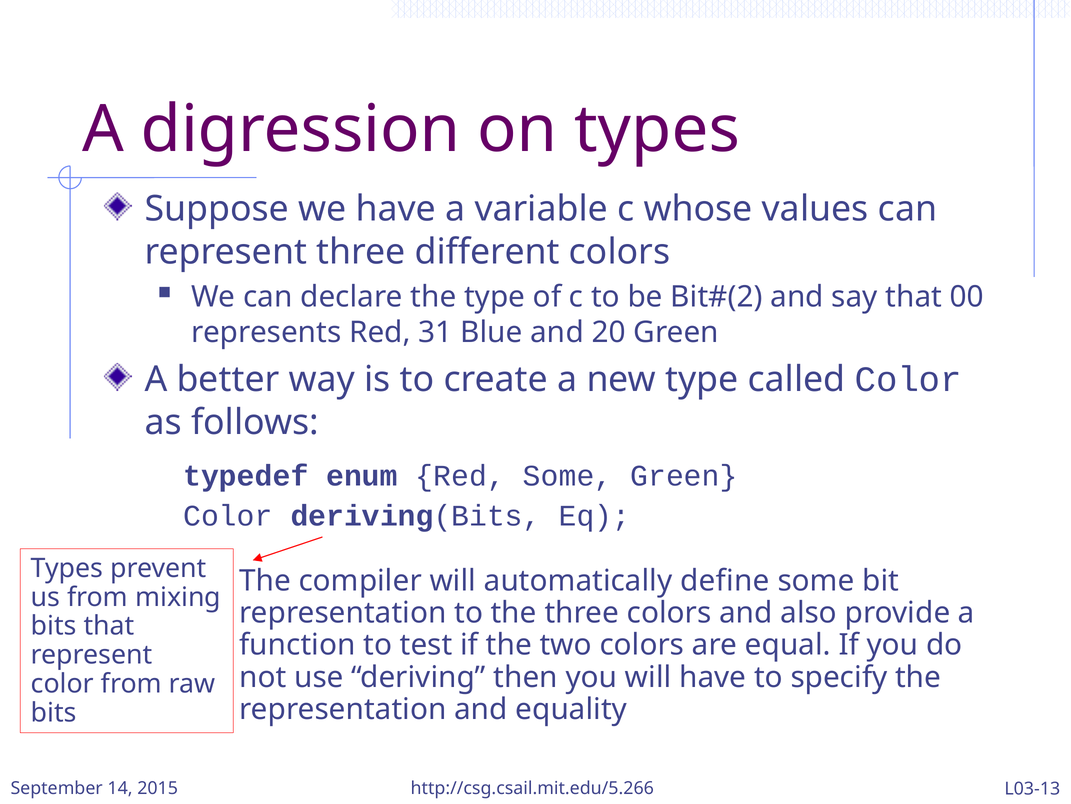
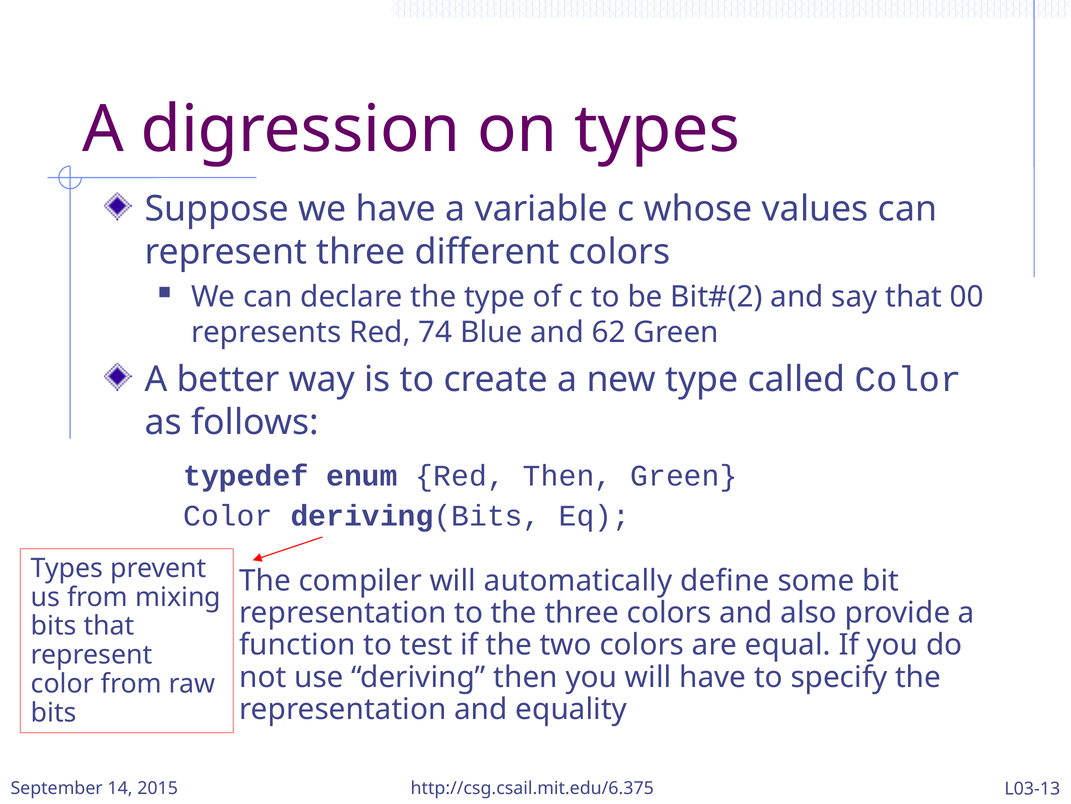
31: 31 -> 74 (435, 332)
20: 20 -> 62 (609, 332)
Red Some: Some -> Then (568, 476)
http://csg.csail.mit.edu/5.266: http://csg.csail.mit.edu/5.266 -> http://csg.csail.mit.edu/6.375 (532, 788)
